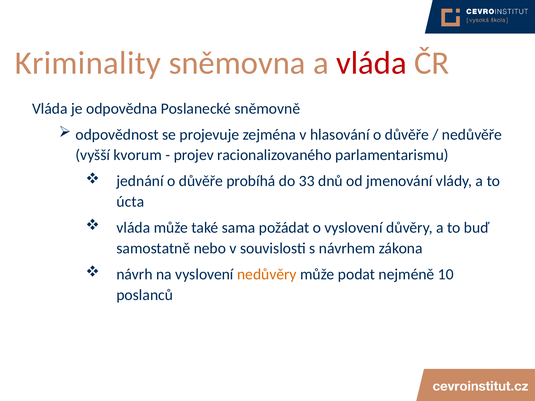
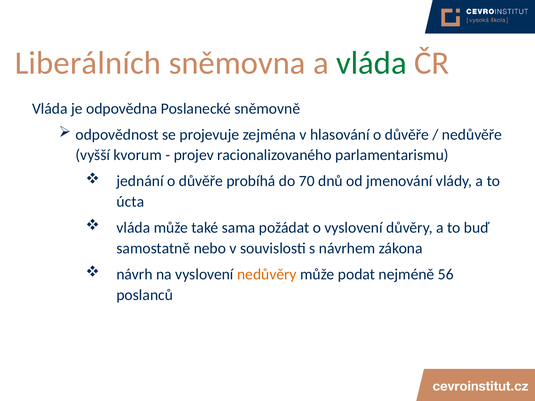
Kriminality: Kriminality -> Liberálních (88, 63)
vláda colour: red -> green (371, 63)
33: 33 -> 70 (307, 181)
10: 10 -> 56 (446, 274)
